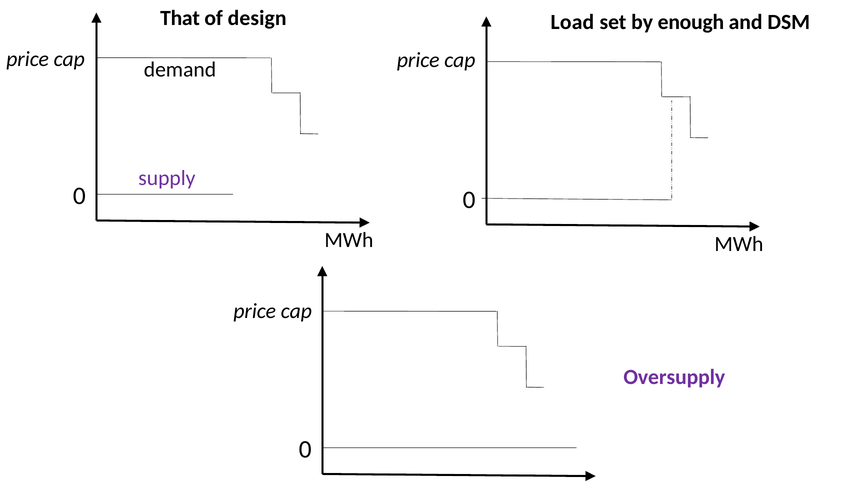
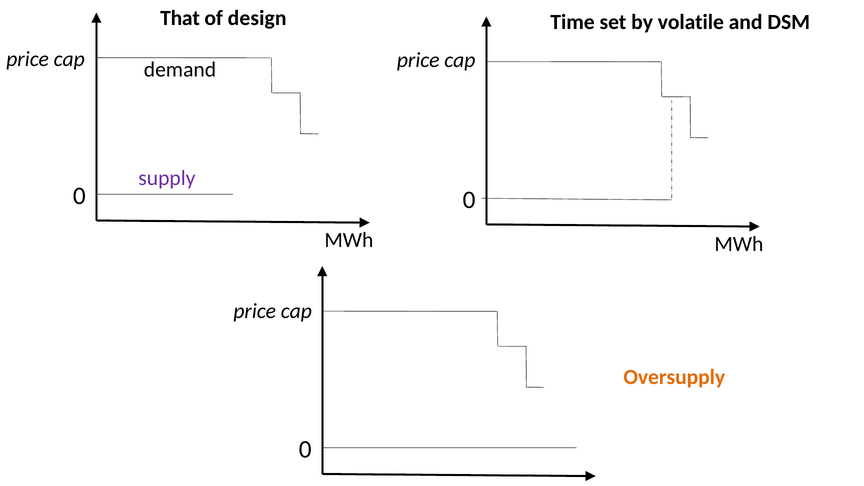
Load: Load -> Time (573, 22)
enough: enough -> volatile (691, 22)
Oversupply colour: purple -> orange (674, 377)
